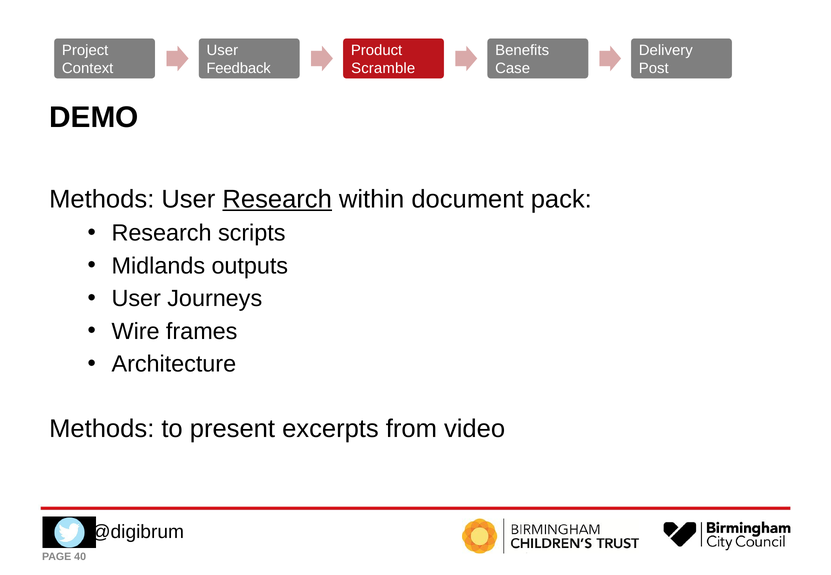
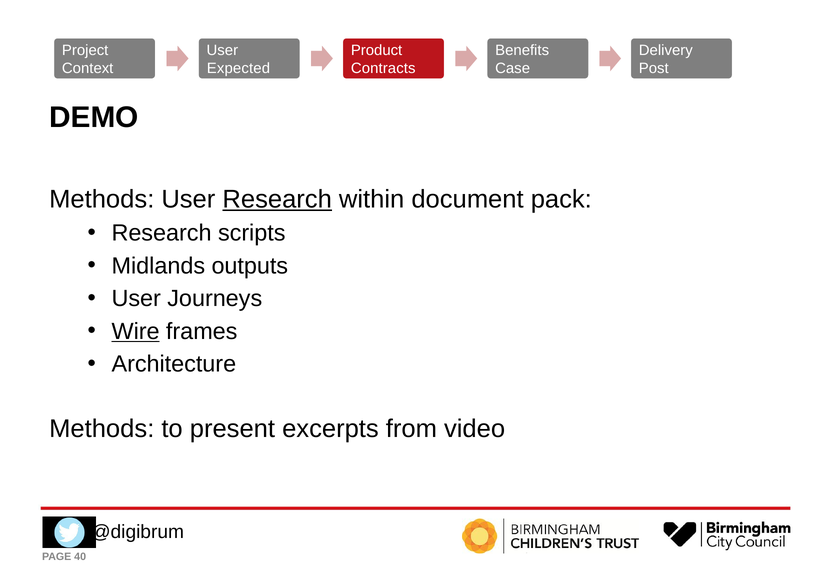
Feedback: Feedback -> Expected (238, 68)
Scramble: Scramble -> Contracts (383, 68)
Wire underline: none -> present (136, 332)
